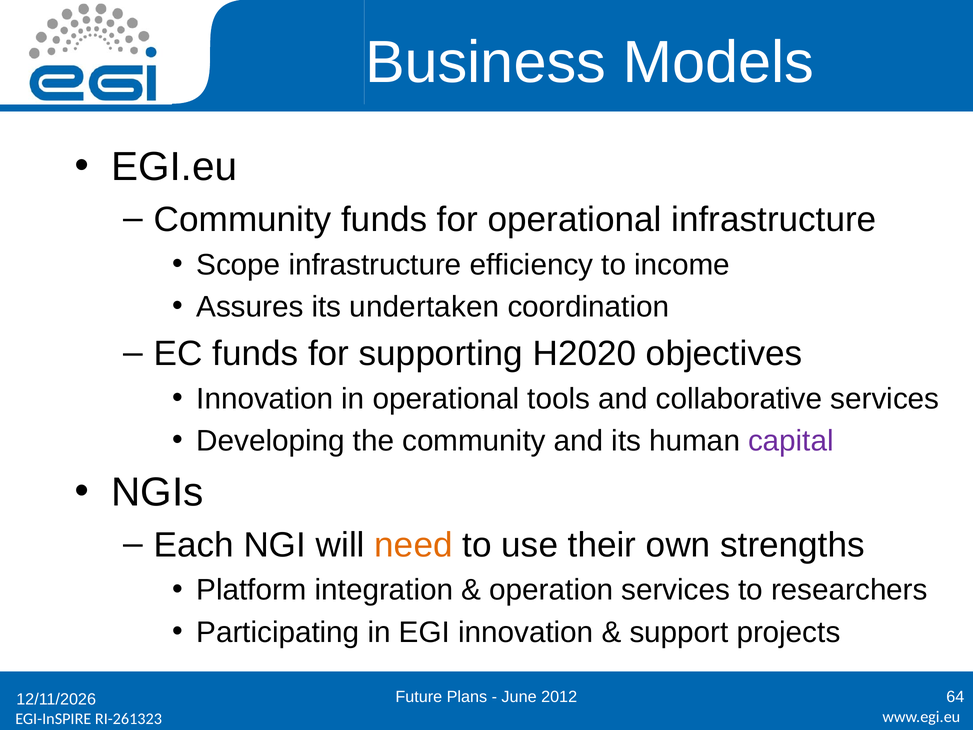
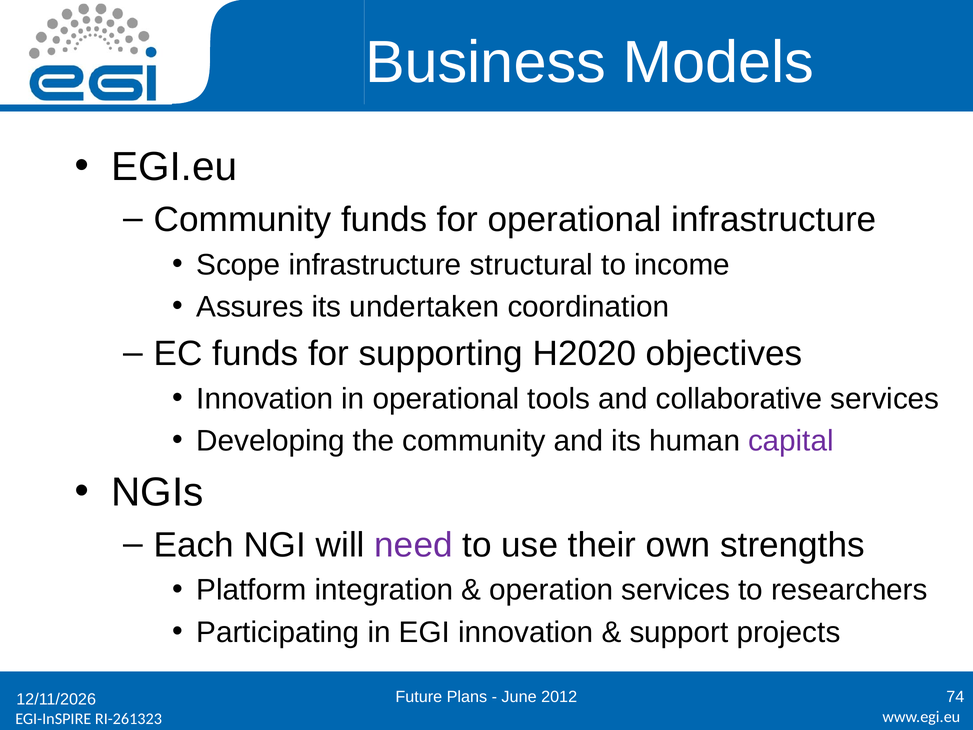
efficiency: efficiency -> structural (531, 265)
need colour: orange -> purple (414, 545)
64: 64 -> 74 (955, 697)
